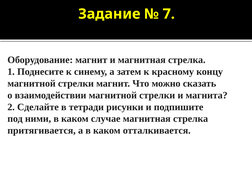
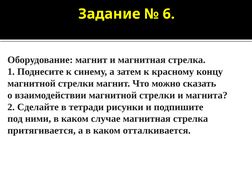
7: 7 -> 6 (169, 14)
